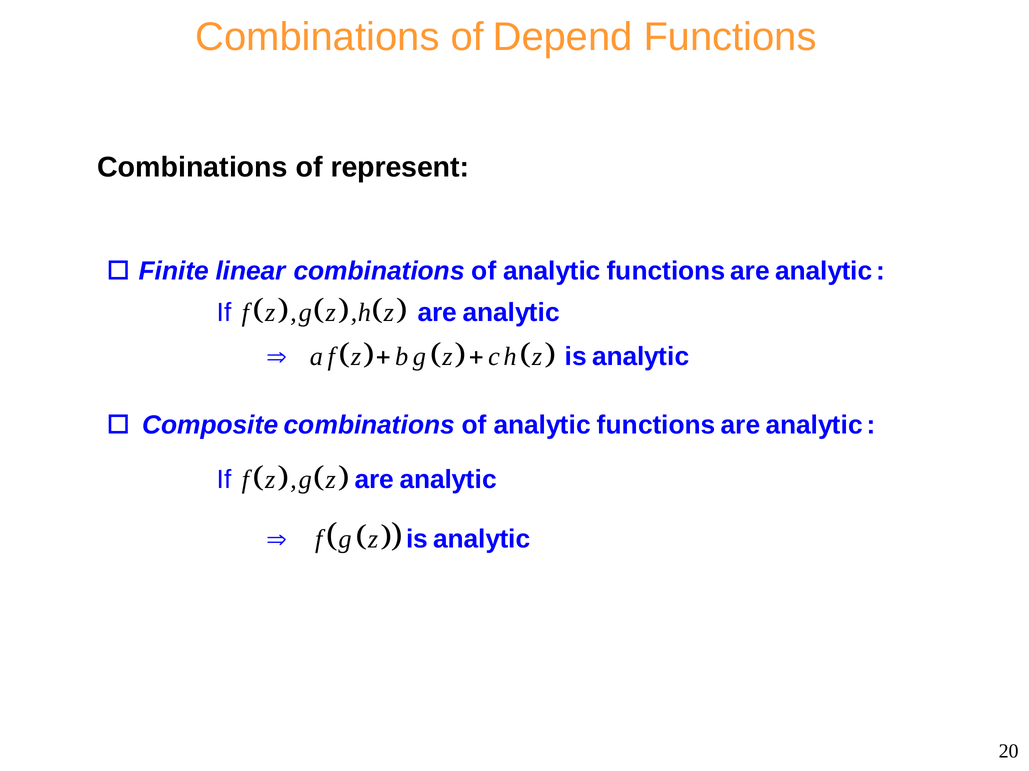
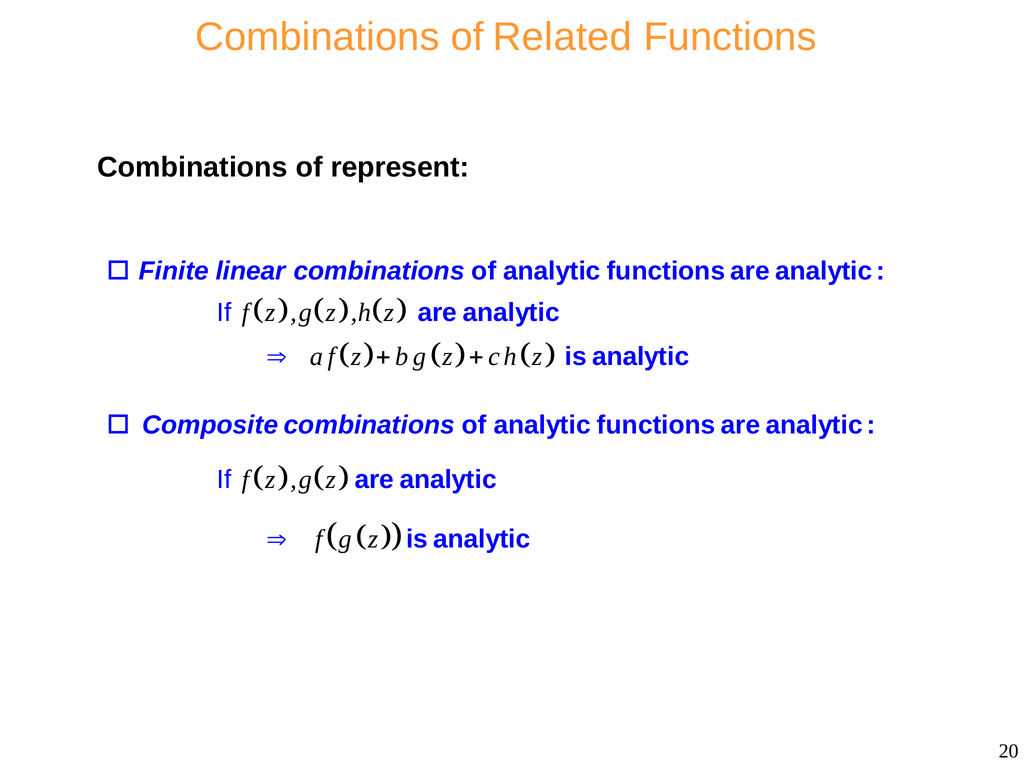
Depend: Depend -> Related (562, 37)
